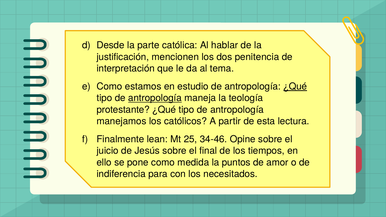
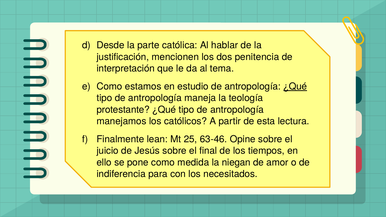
antropología underline: present -> none (155, 98)
34-46: 34-46 -> 63-46 (214, 139)
puntos: puntos -> niegan (236, 162)
